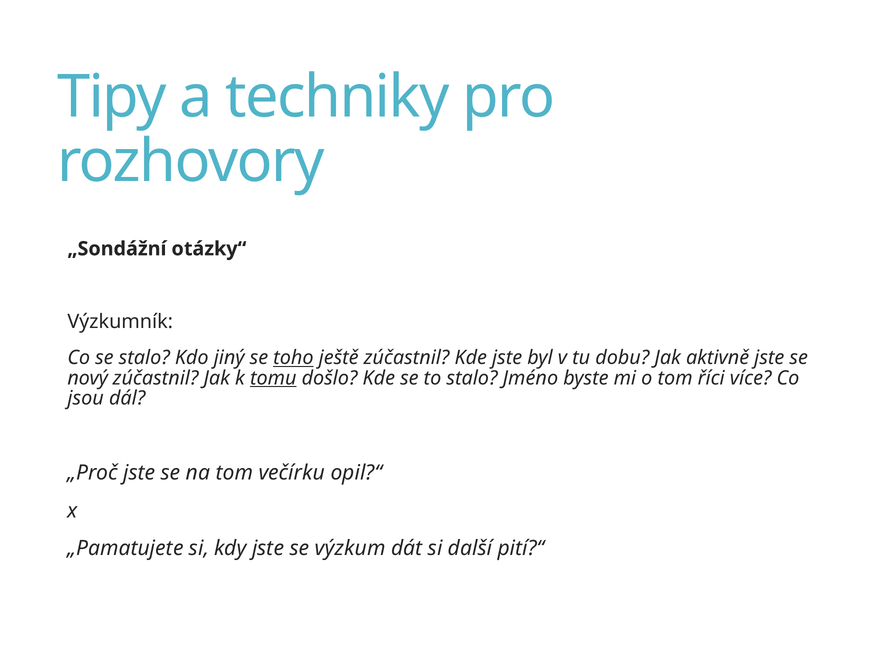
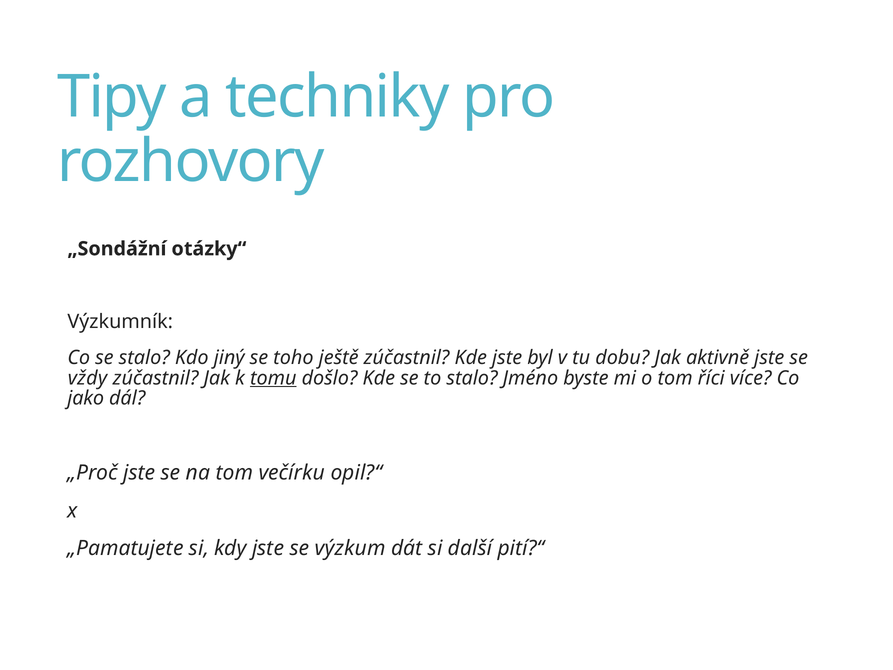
toho underline: present -> none (293, 358)
nový: nový -> vždy (87, 378)
jsou: jsou -> jako (86, 398)
